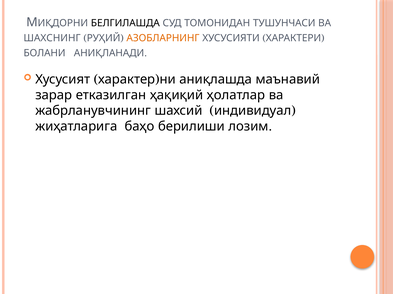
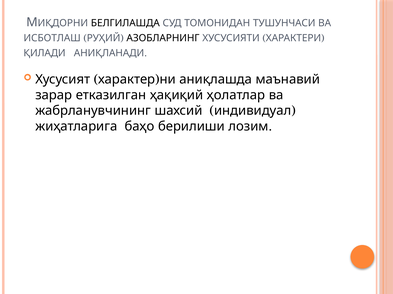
ШАХСНИНГ: ШАХСНИНГ -> ИСБОТЛАШ (52, 38)
АЗОБЛАРНИНГ colour: orange -> black (163, 38)
БОЛАНИ: БОЛАНИ -> ҚИЛАДИ (45, 53)
